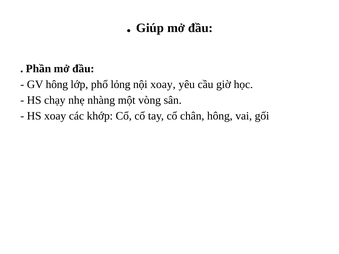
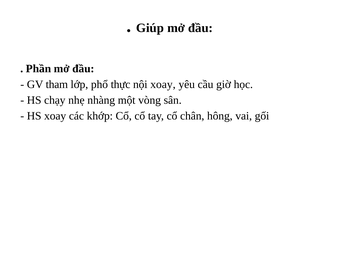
GV hông: hông -> tham (57, 84)
lỏng: lỏng -> thực (121, 84)
